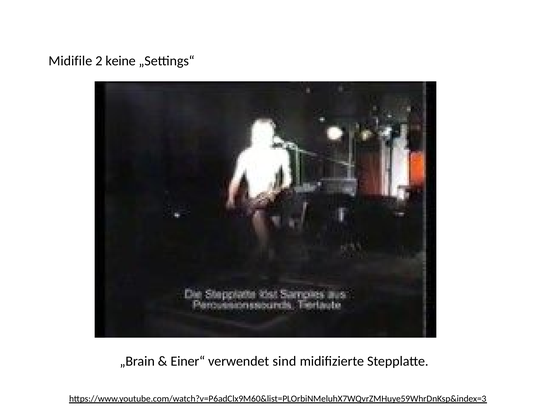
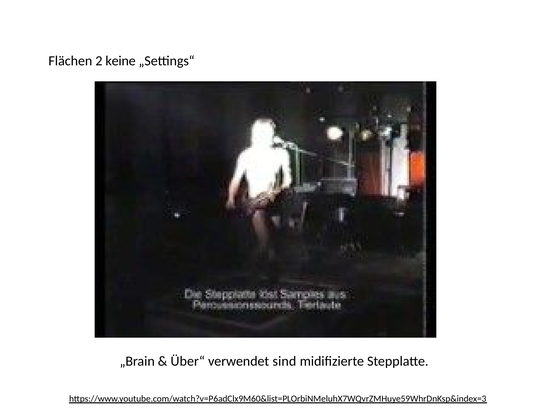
Midifile: Midifile -> Flächen (70, 61)
Einer“: Einer“ -> Über“ (188, 361)
